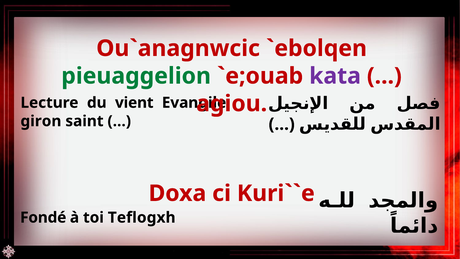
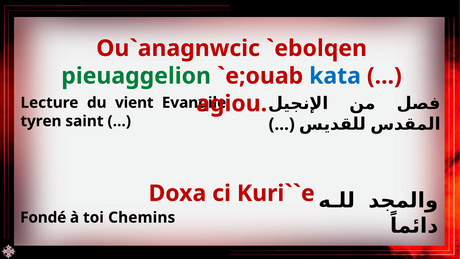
kata colour: purple -> blue (335, 76)
giron: giron -> tyren (41, 121)
Teflogxh: Teflogxh -> Chemins (142, 217)
